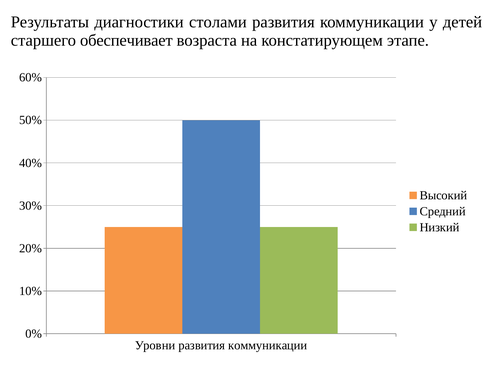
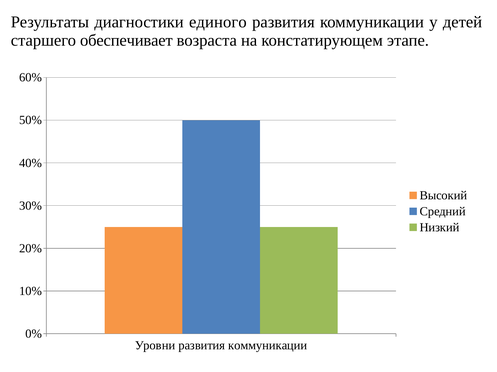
столами: столами -> единого (218, 22)
